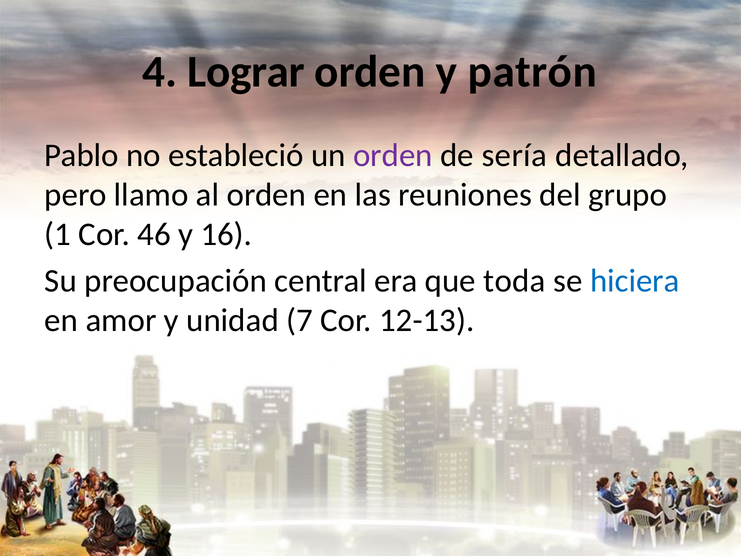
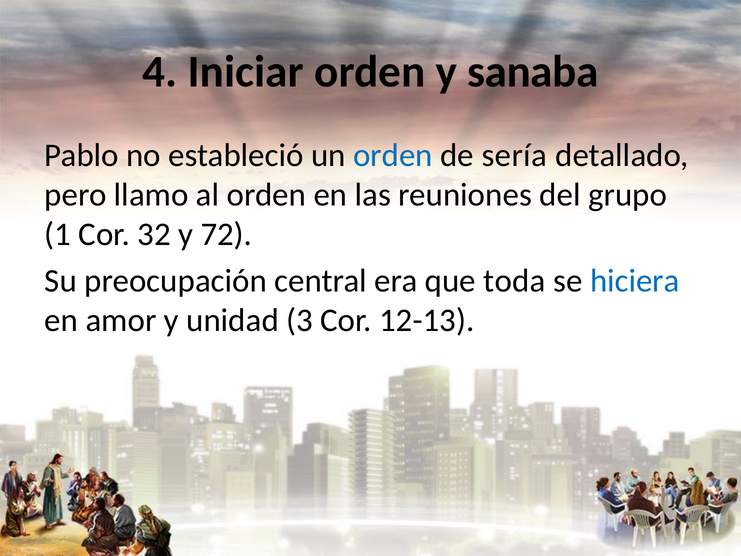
Lograr: Lograr -> Iniciar (246, 72)
patrón: patrón -> sanaba (533, 72)
orden colour: purple -> blue (393, 155)
46: 46 -> 32 (154, 235)
16: 16 -> 72 (226, 235)
7: 7 -> 3 (300, 320)
